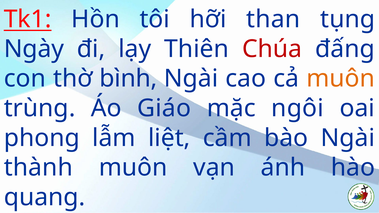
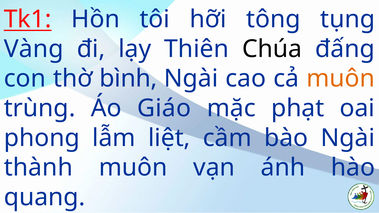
than: than -> tông (273, 19)
Ngày: Ngày -> Vàng (34, 49)
Chúa colour: red -> black (272, 49)
ngôi: ngôi -> phạt (298, 108)
